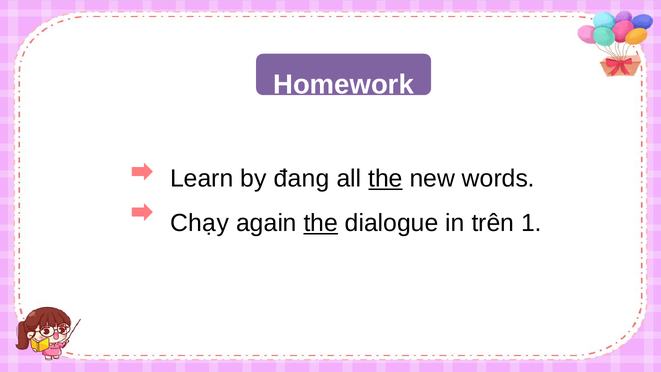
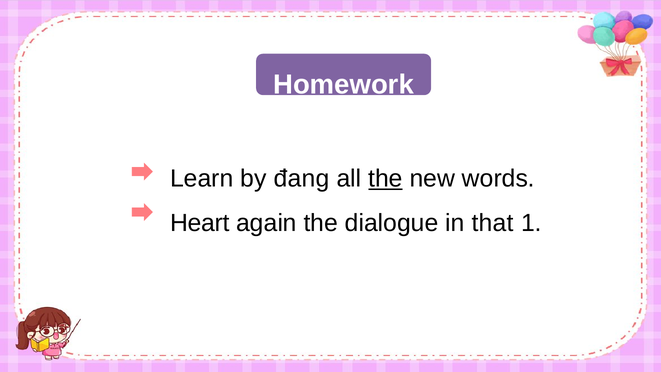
Chạy: Chạy -> Heart (200, 223)
the underline: present -> none (321, 223)
trên: trên -> that (493, 223)
